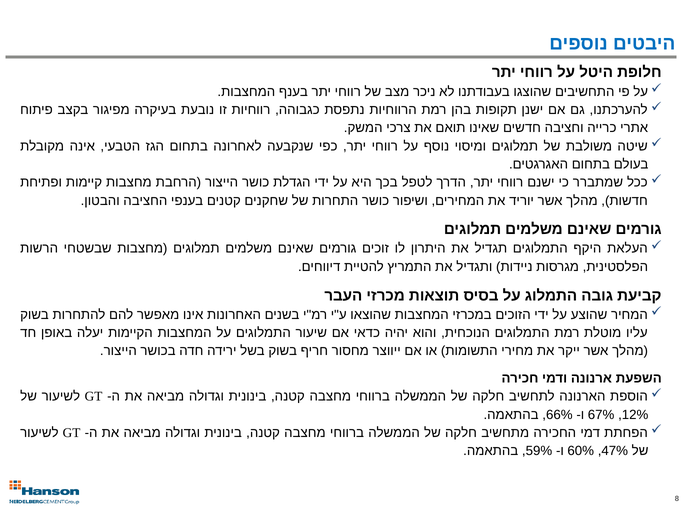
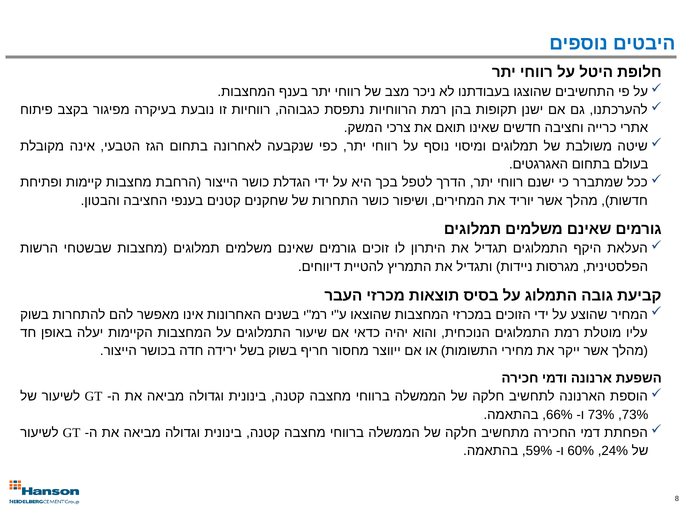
67%: 67% -> 73% (601, 414)
12%: 12% -> 73% (635, 414)
47%: 47% -> 24% (615, 451)
